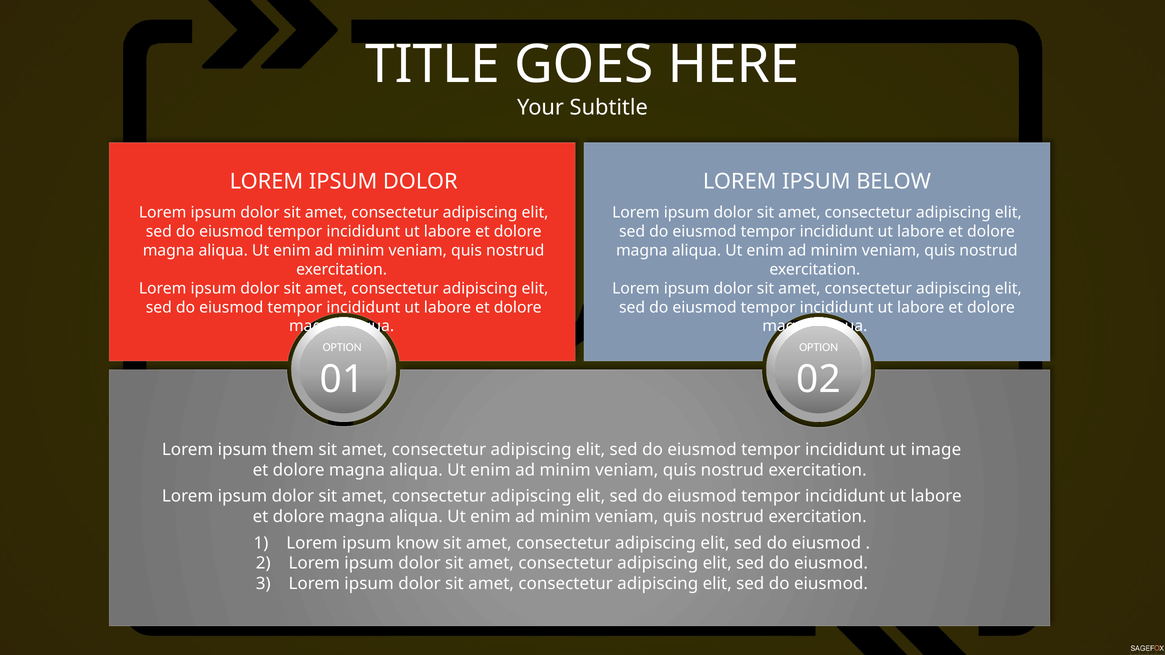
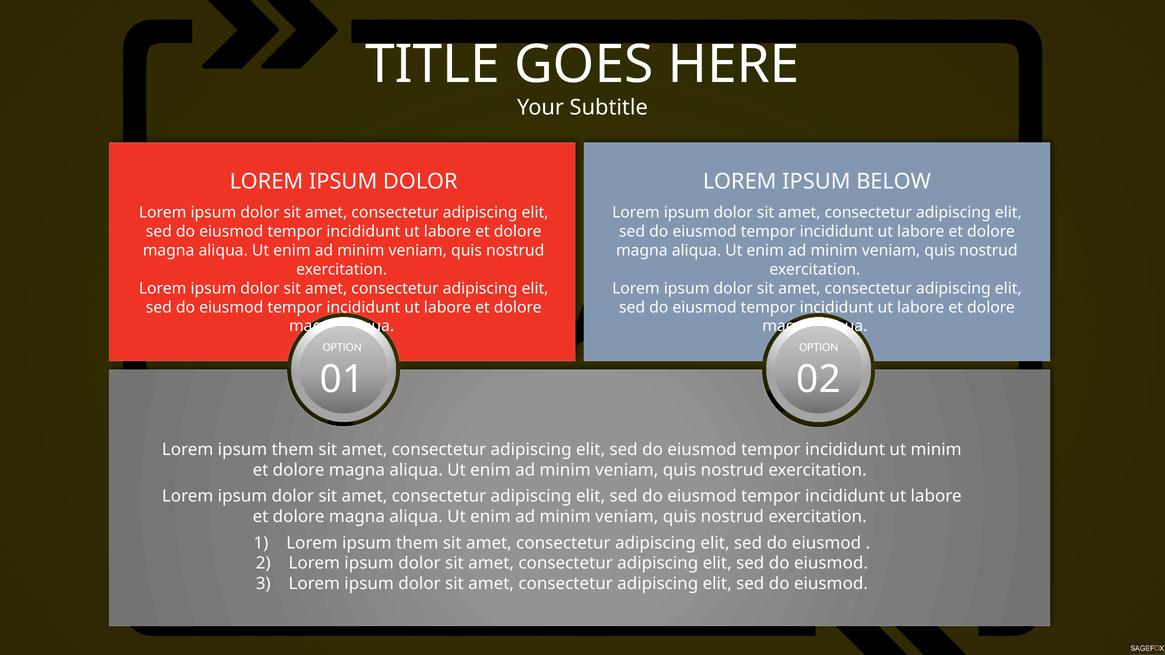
ut image: image -> minim (936, 450)
know: know -> them (417, 543)
